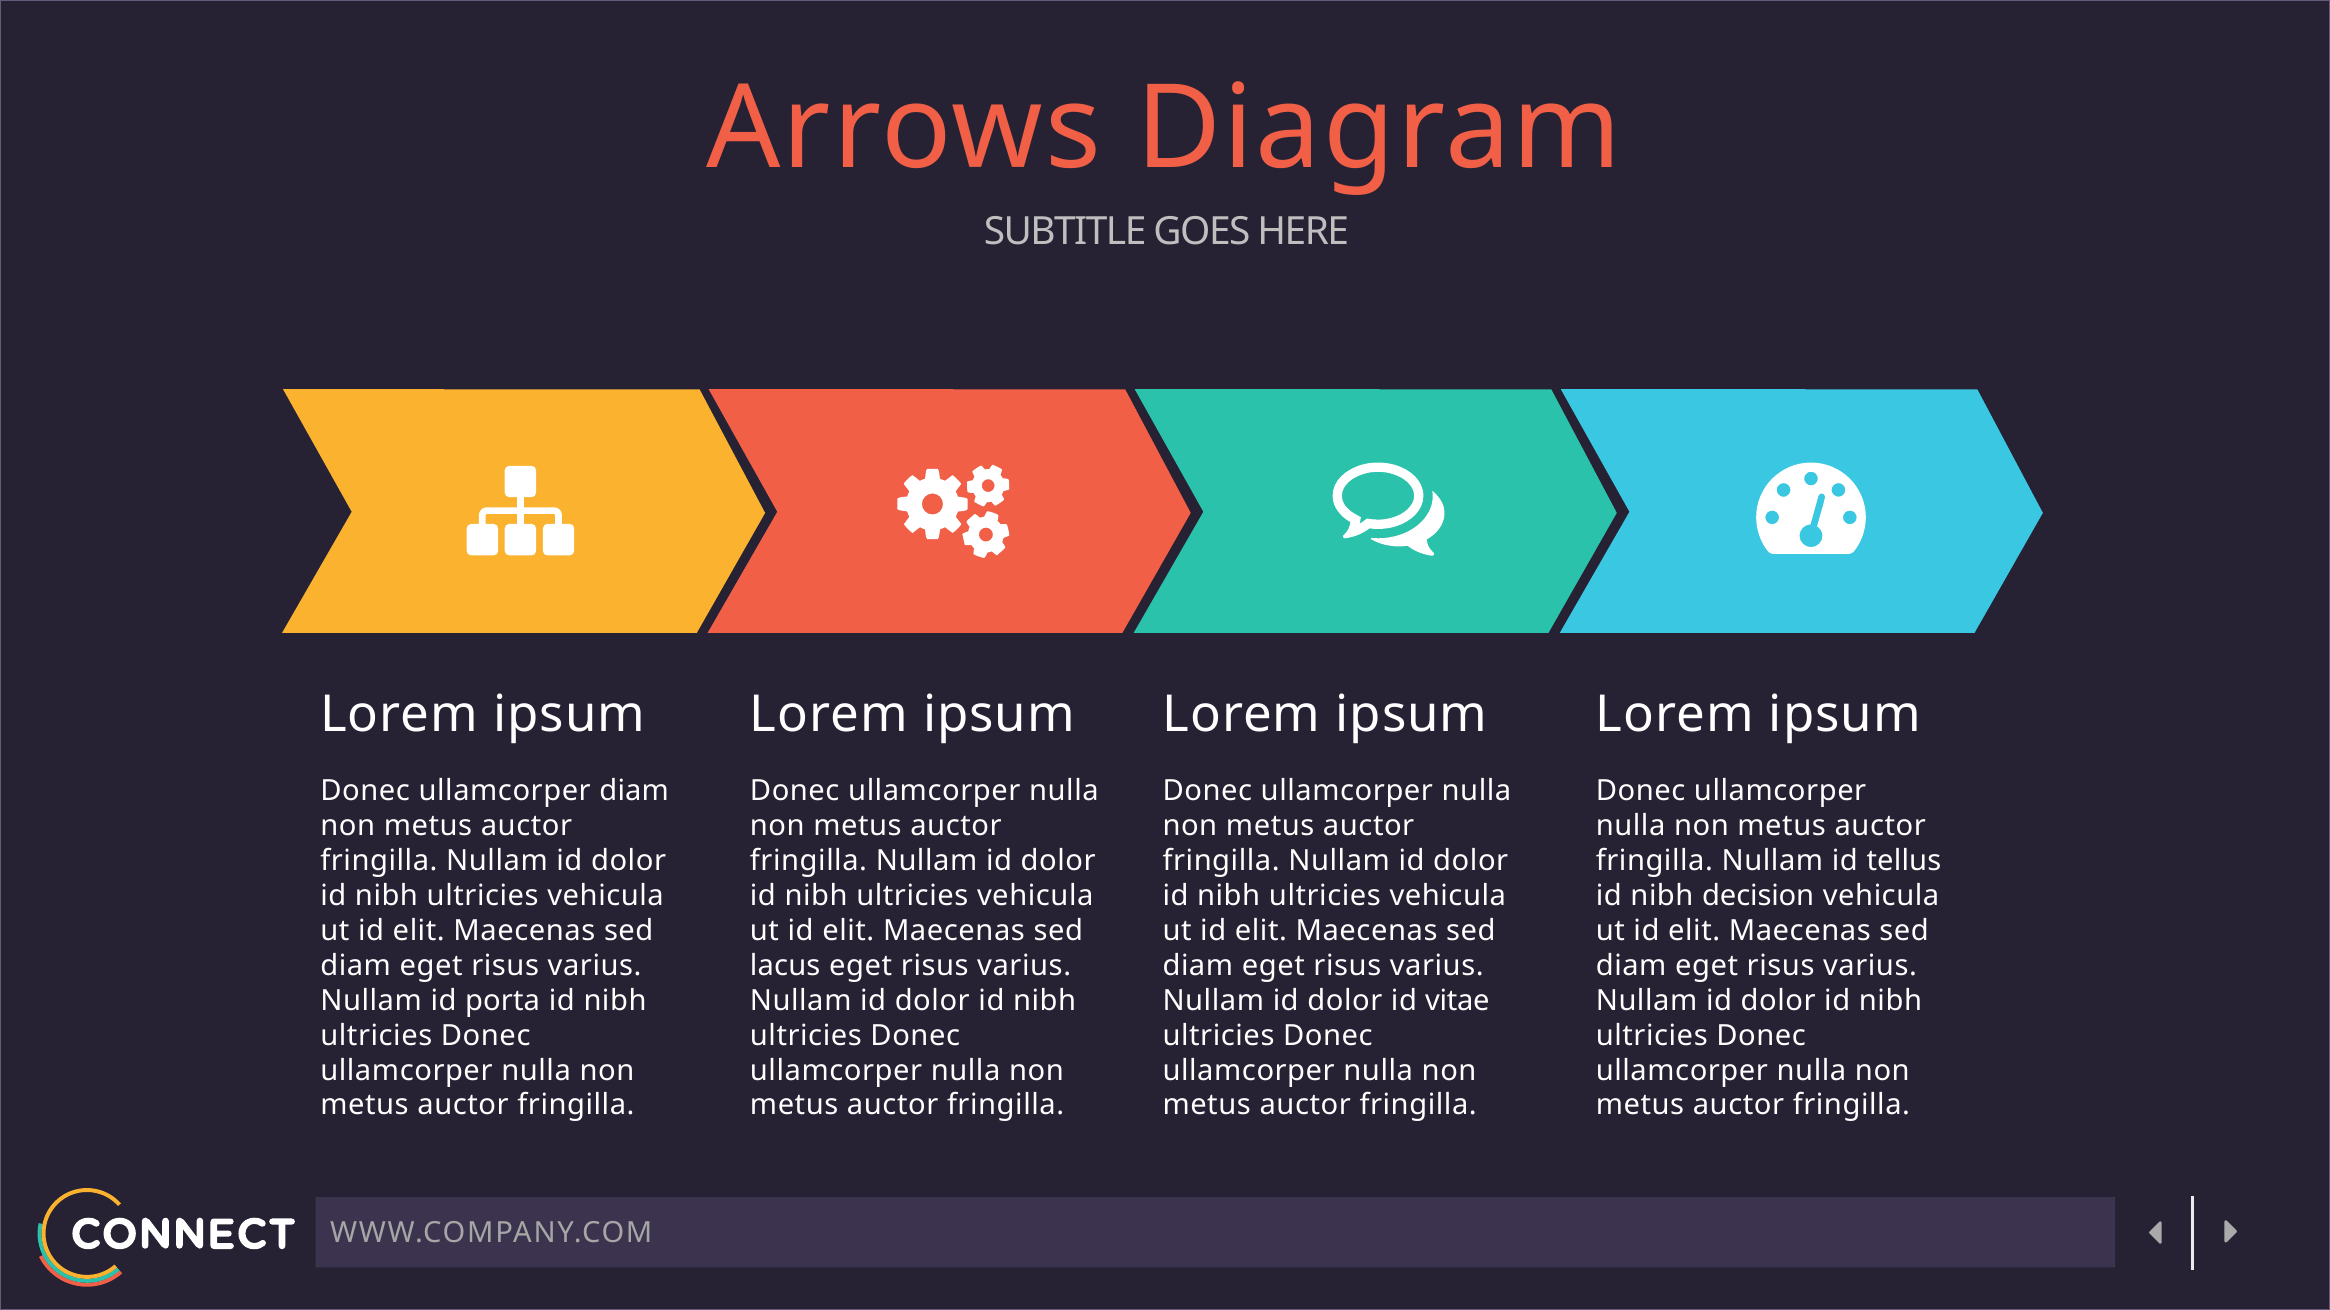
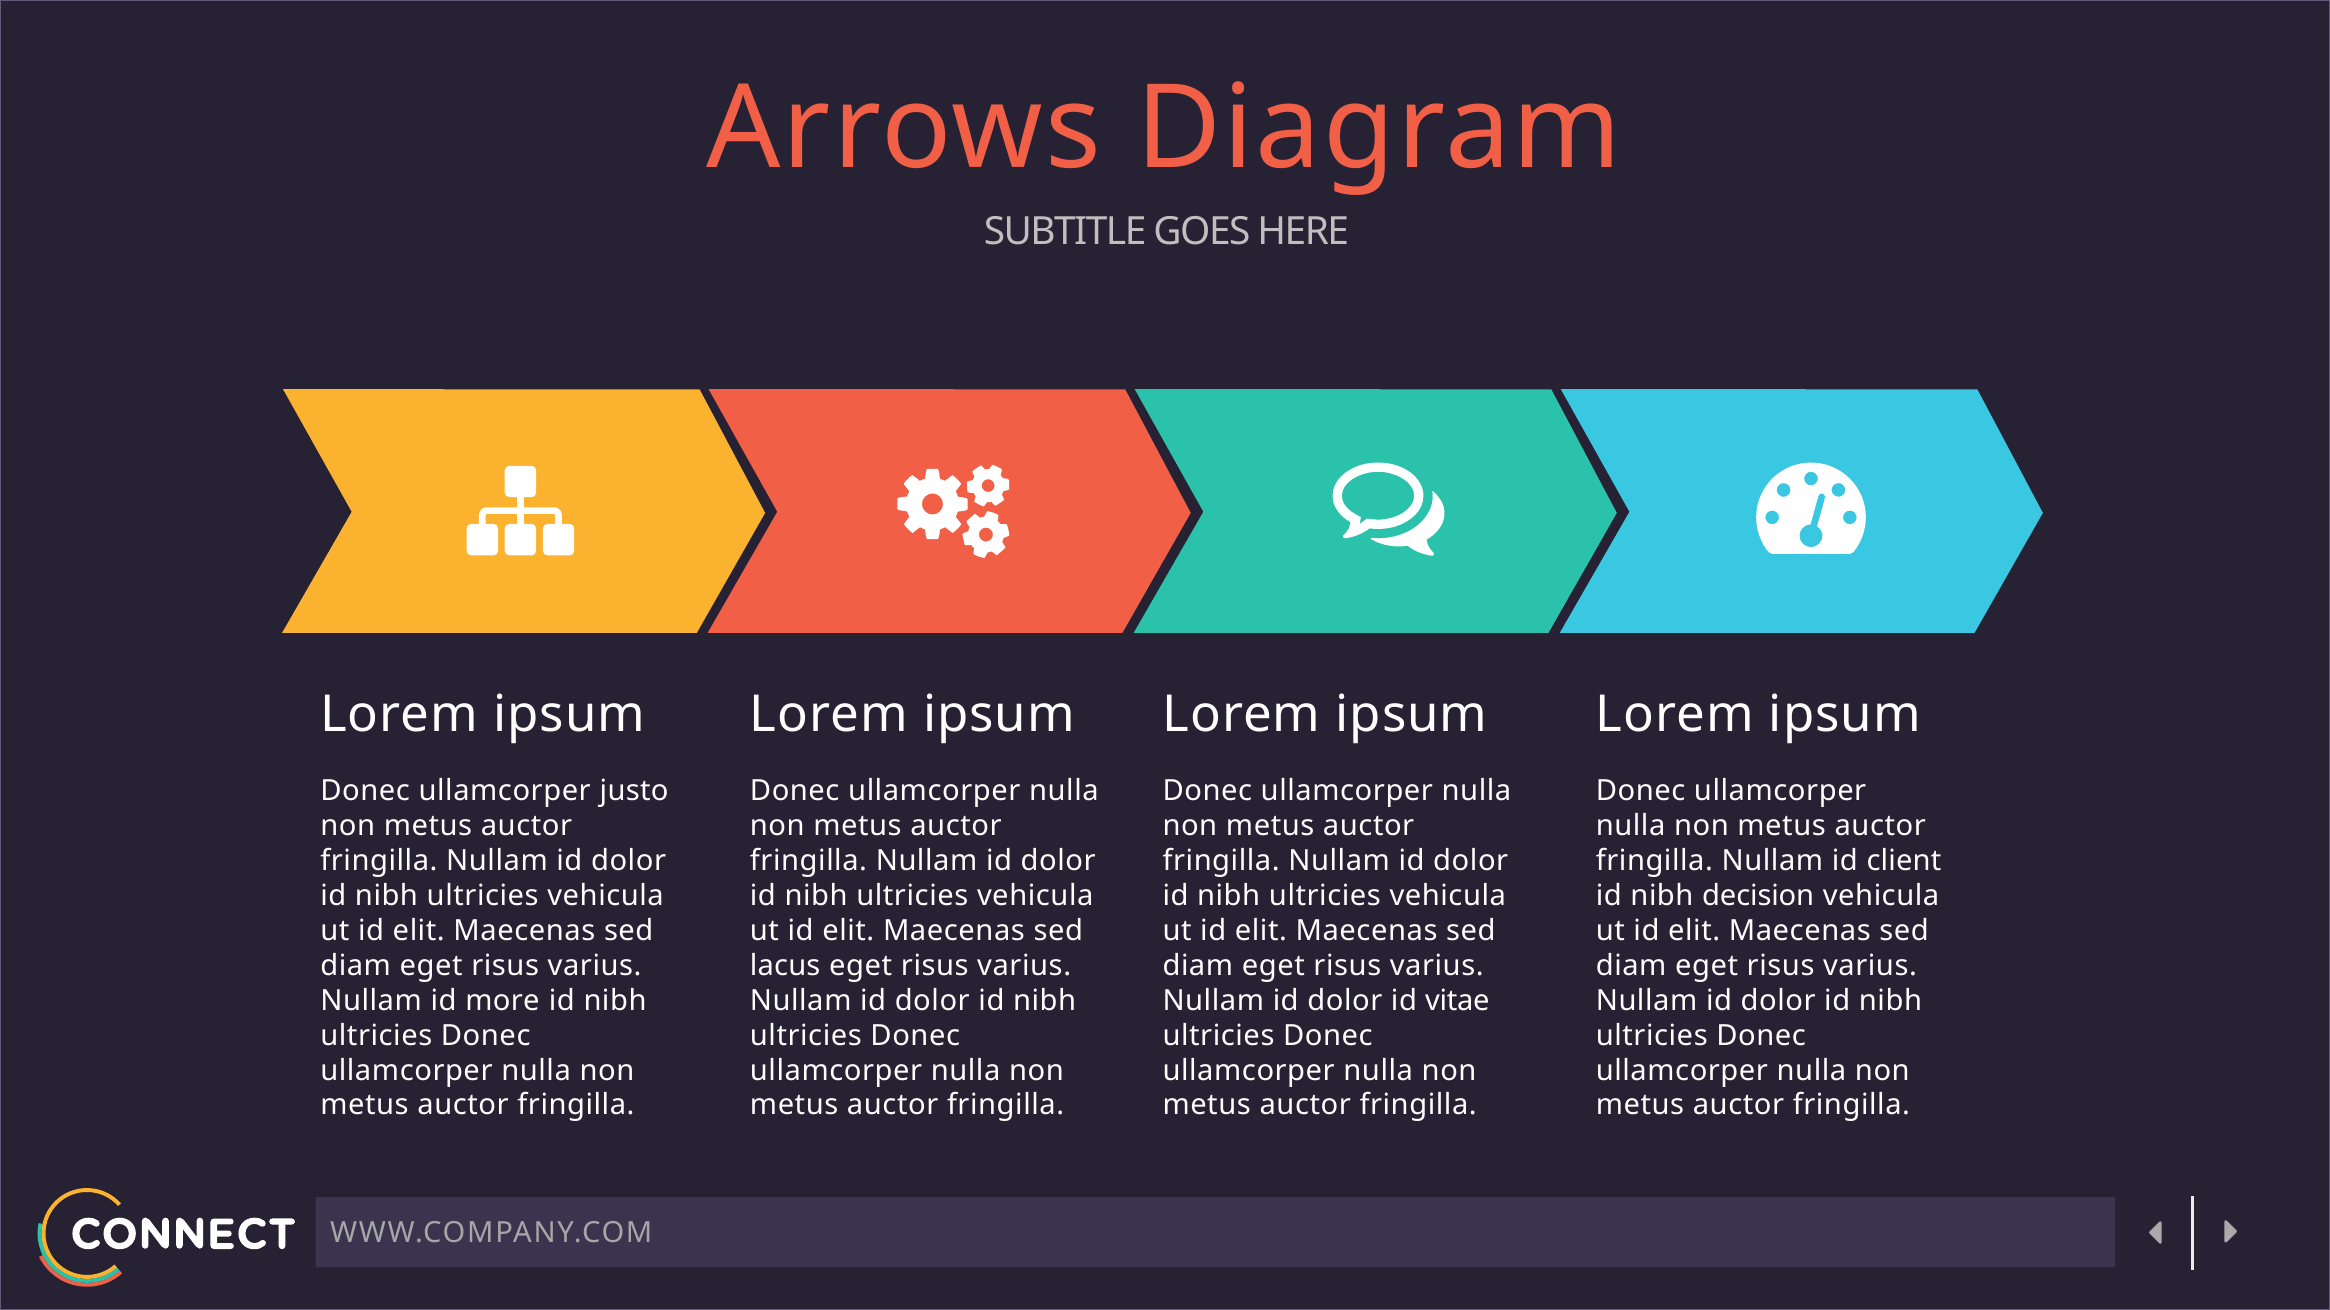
ullamcorper diam: diam -> justo (634, 791)
tellus: tellus -> client (1904, 861)
porta: porta -> more (503, 1001)
